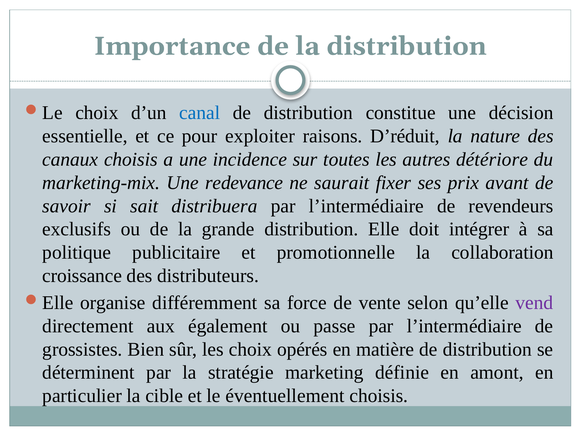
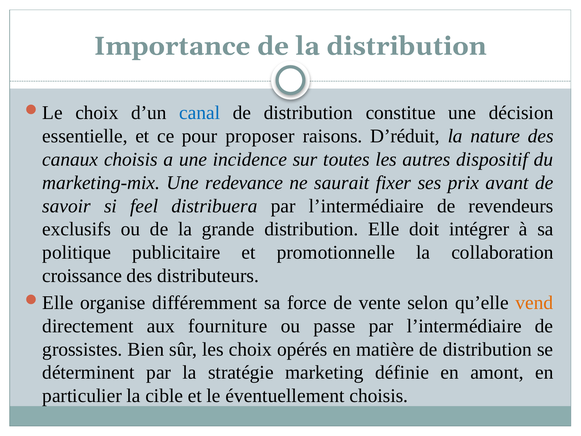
exploiter: exploiter -> proposer (260, 136)
détériore: détériore -> dispositif (492, 159)
sait: sait -> feel (144, 206)
vend colour: purple -> orange (534, 303)
également: également -> fourniture (228, 326)
